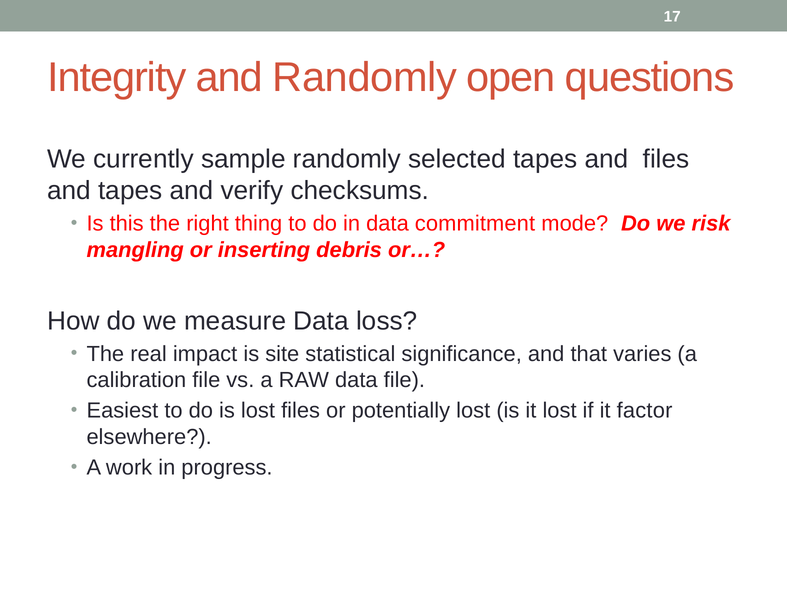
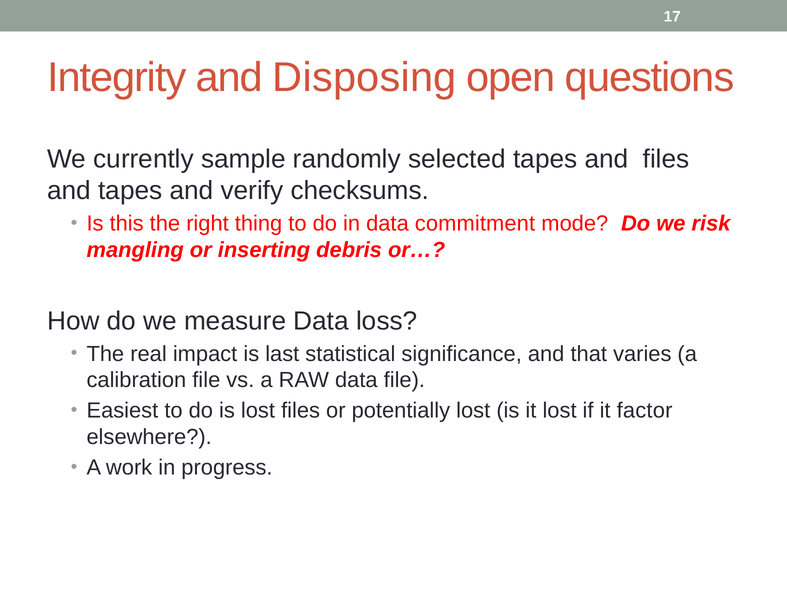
and Randomly: Randomly -> Disposing (364, 78)
site: site -> last (282, 354)
